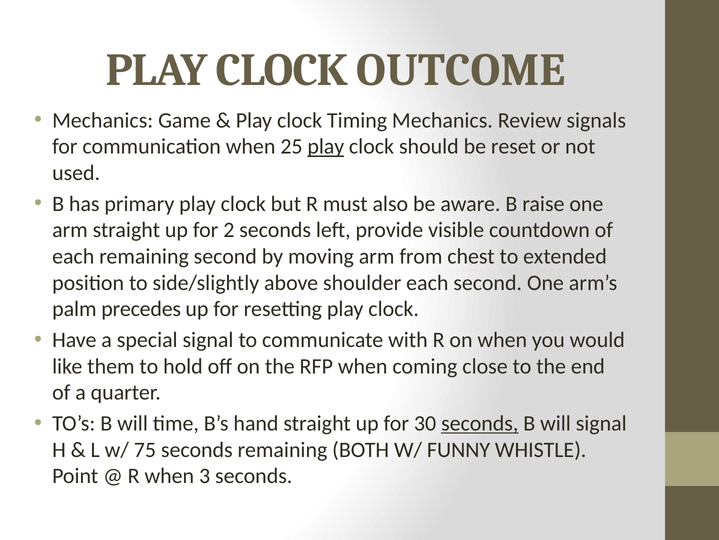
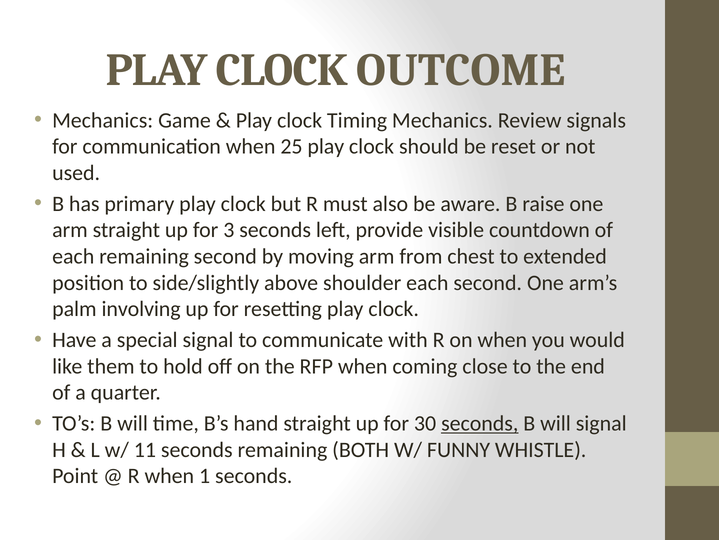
play underline: present -> none (326, 146)
2: 2 -> 3 (229, 230)
precedes: precedes -> involving (141, 309)
75: 75 -> 11 (145, 449)
3: 3 -> 1 (205, 476)
